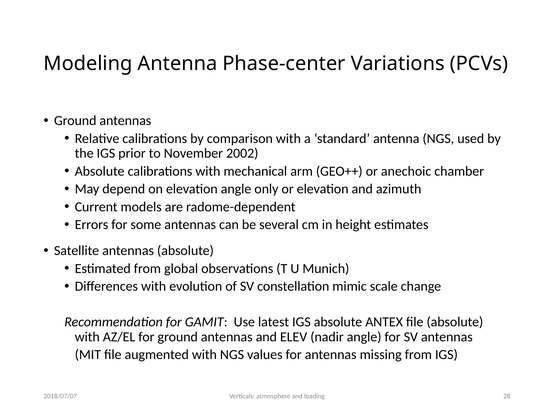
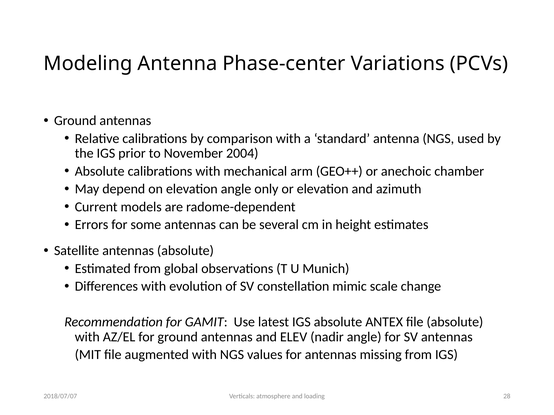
2002: 2002 -> 2004 (242, 154)
